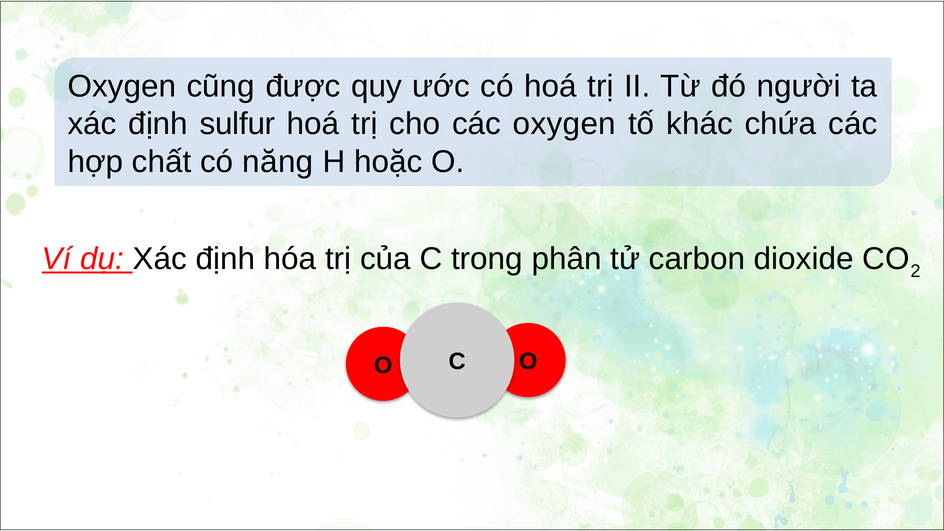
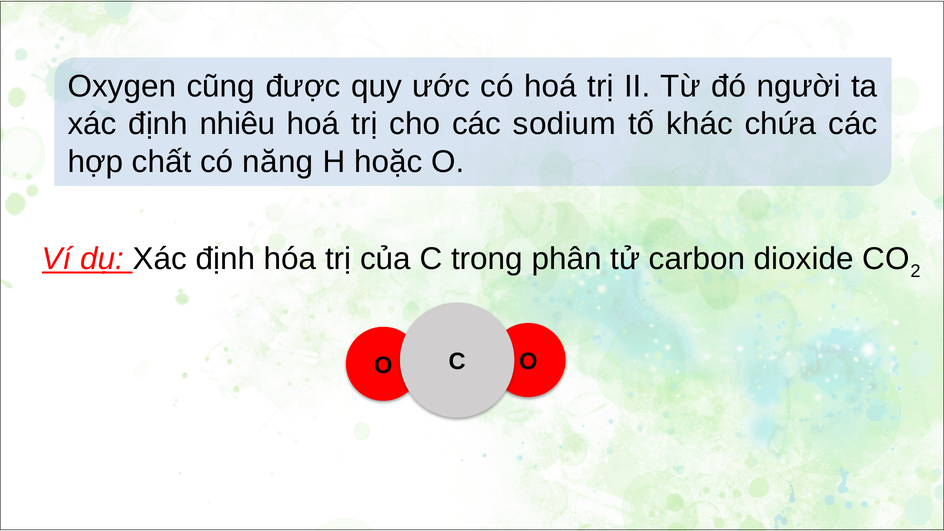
sulfur: sulfur -> nhiêu (238, 124)
các oxygen: oxygen -> sodium (564, 124)
